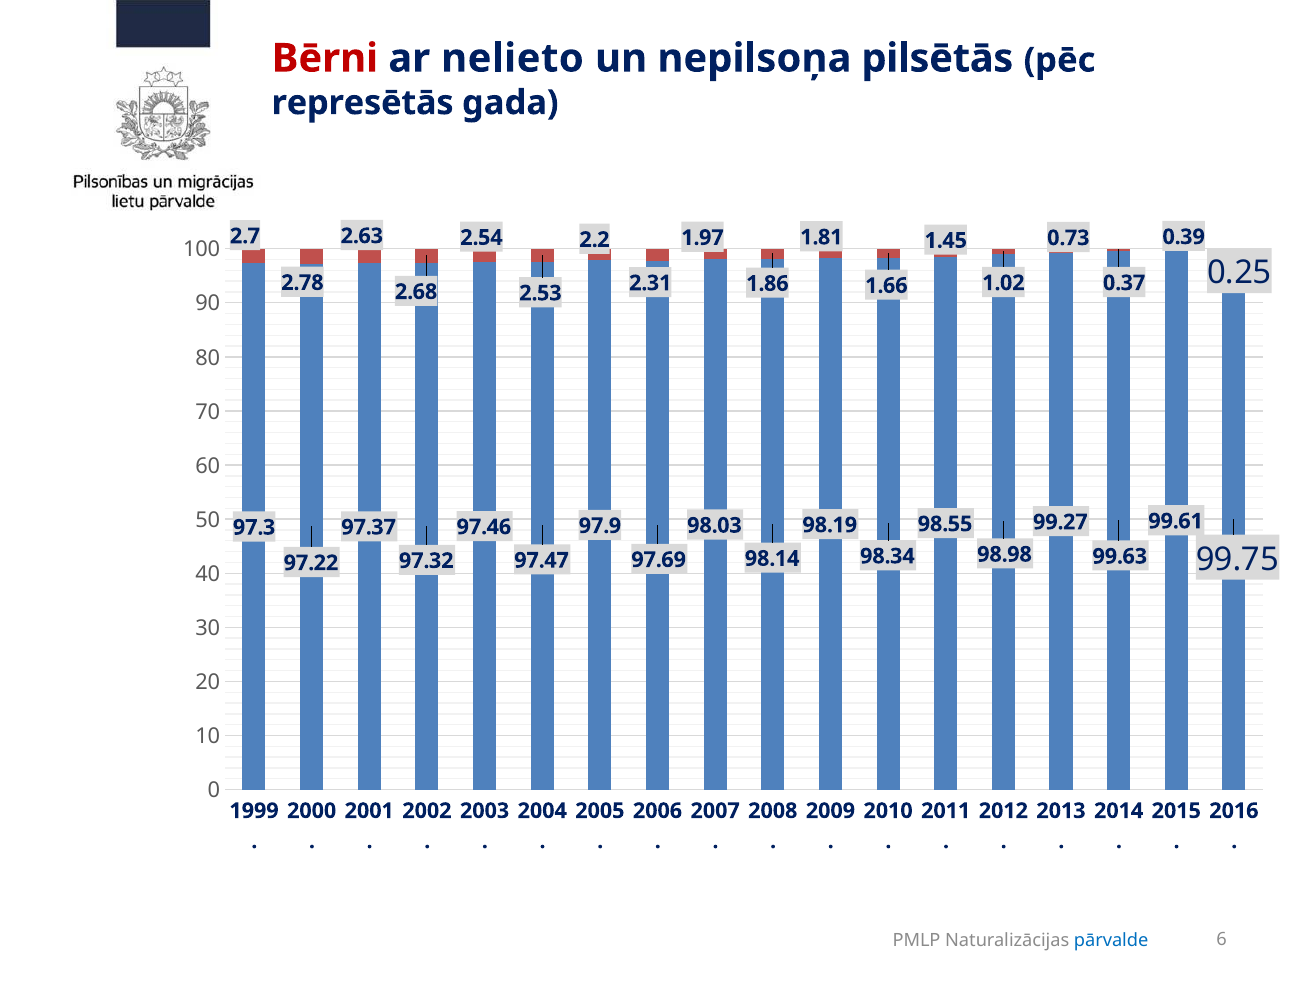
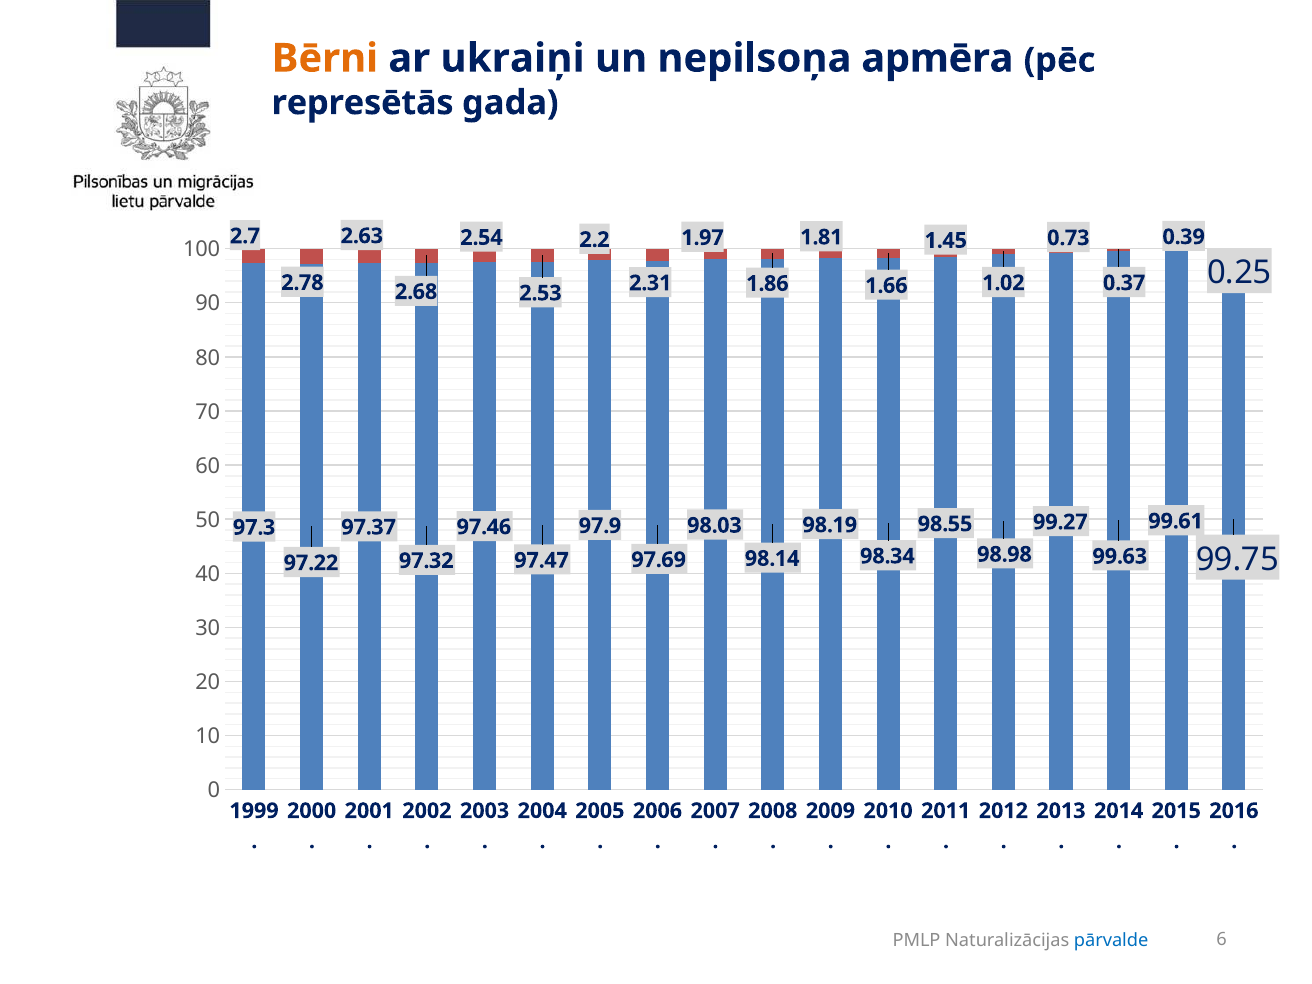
Bērni colour: red -> orange (325, 58)
nelieto: nelieto -> ukraiņi (513, 58)
pilsētās: pilsētās -> apmēra (937, 58)
